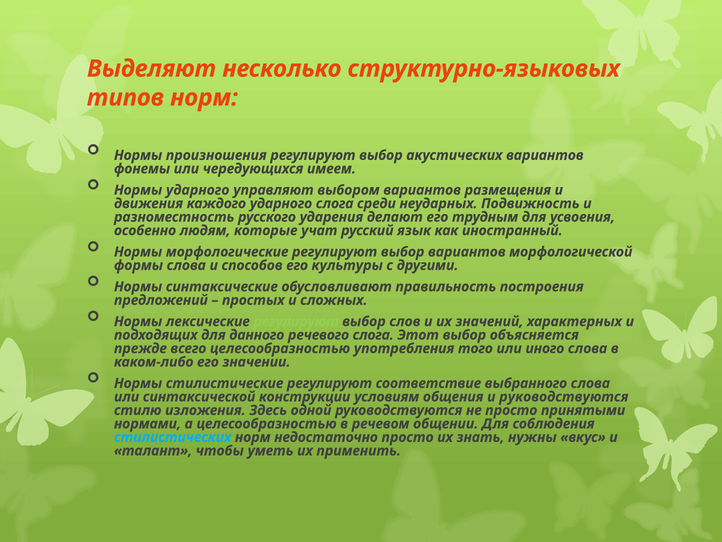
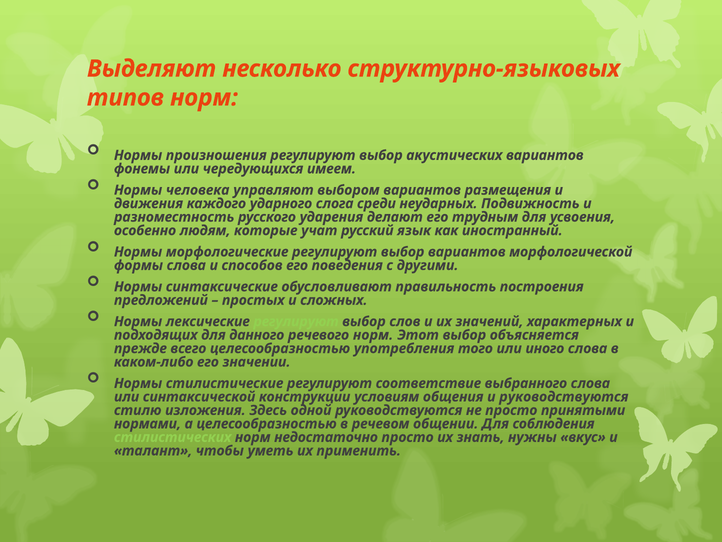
Нормы ударного: ударного -> человека (198, 190)
культуры: культуры -> поведения (347, 265)
речевого слога: слога -> норм (373, 335)
стилистических colour: light blue -> light green (173, 437)
